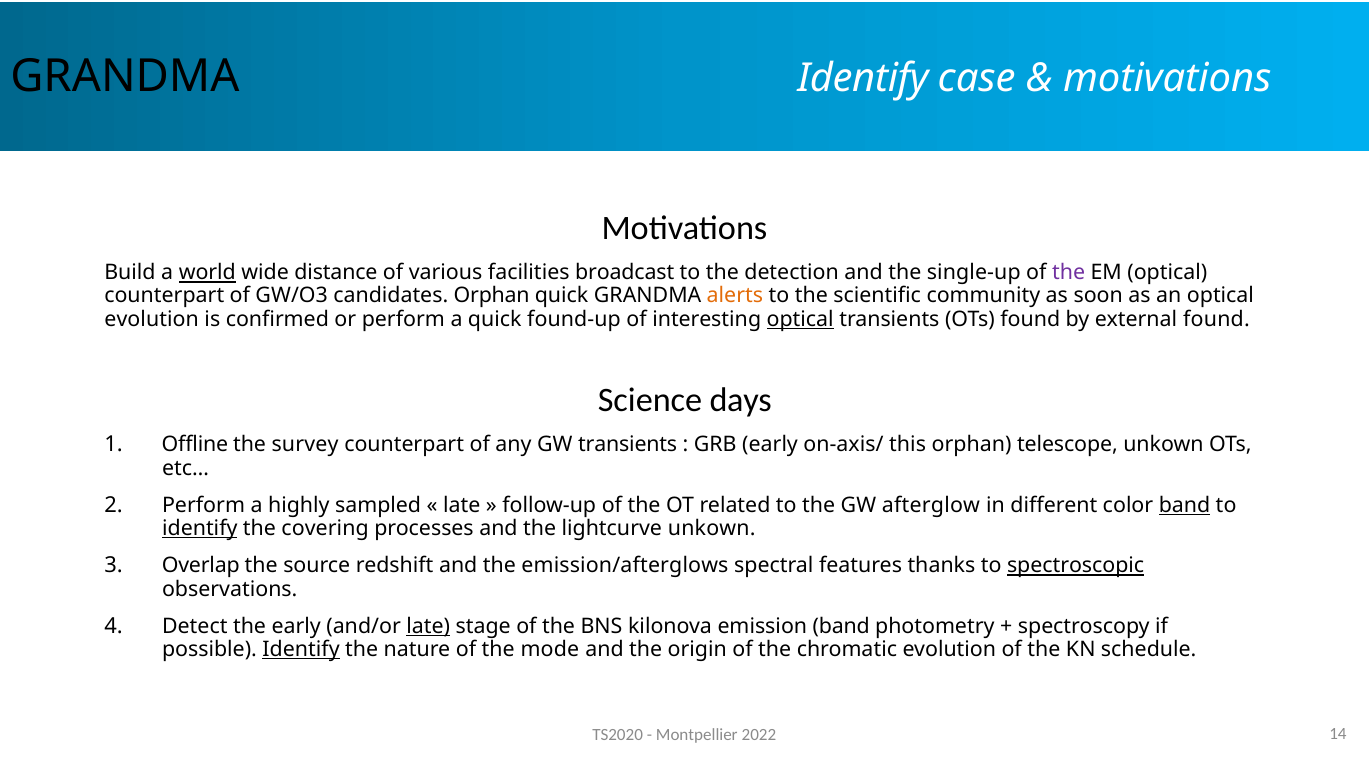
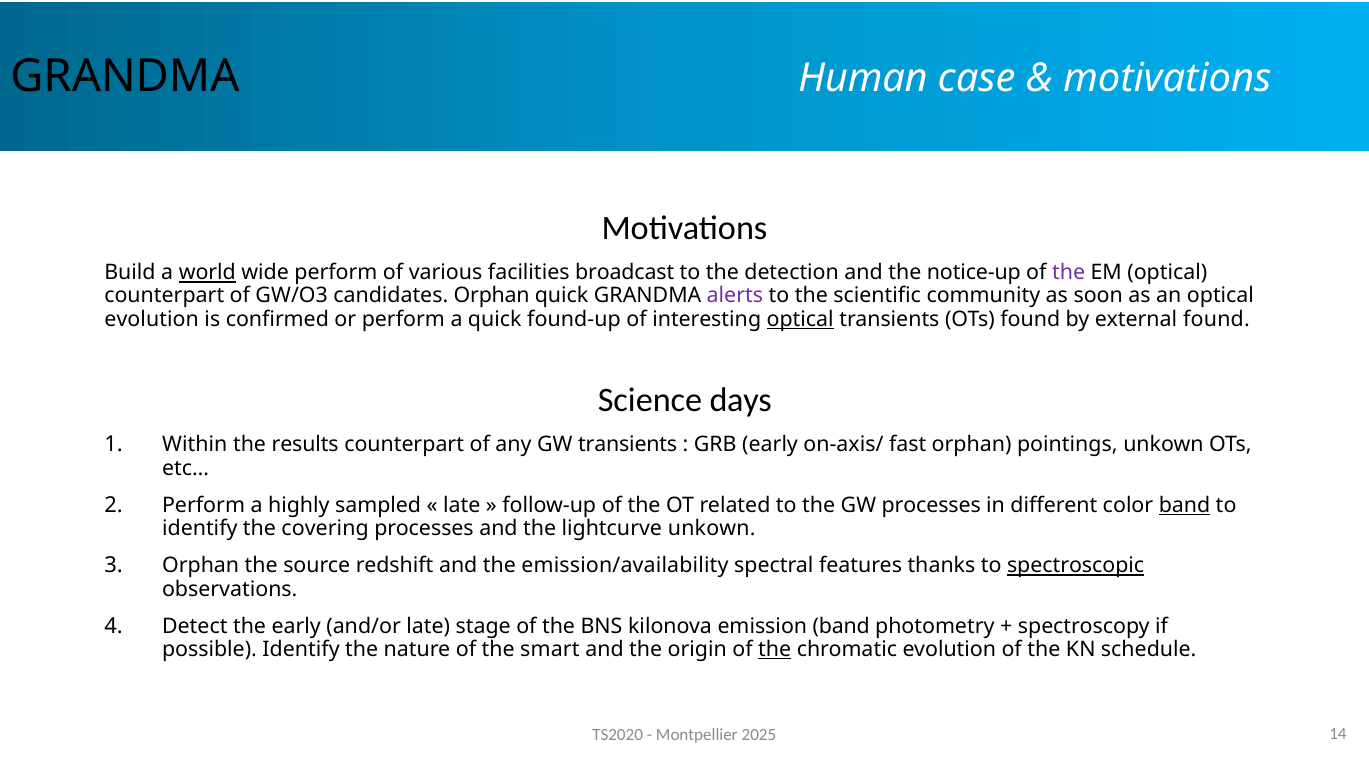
GRANDMA Identify: Identify -> Human (863, 78)
wide distance: distance -> perform (336, 273)
single-up: single-up -> notice-up (974, 273)
alerts colour: orange -> purple (735, 296)
Offline: Offline -> Within (195, 445)
survey: survey -> results (305, 445)
this: this -> fast (908, 445)
telescope: telescope -> pointings (1067, 445)
GW afterglow: afterglow -> processes (931, 505)
identify underline: present -> none (200, 529)
Overlap: Overlap -> Orphan (201, 566)
emission/afterglows: emission/afterglows -> emission/availability (625, 566)
late underline: present -> none (428, 626)
Identify underline: present -> none (301, 650)
mode: mode -> smart (550, 650)
the underline: none -> present (775, 650)
2022: 2022 -> 2025 (759, 735)
